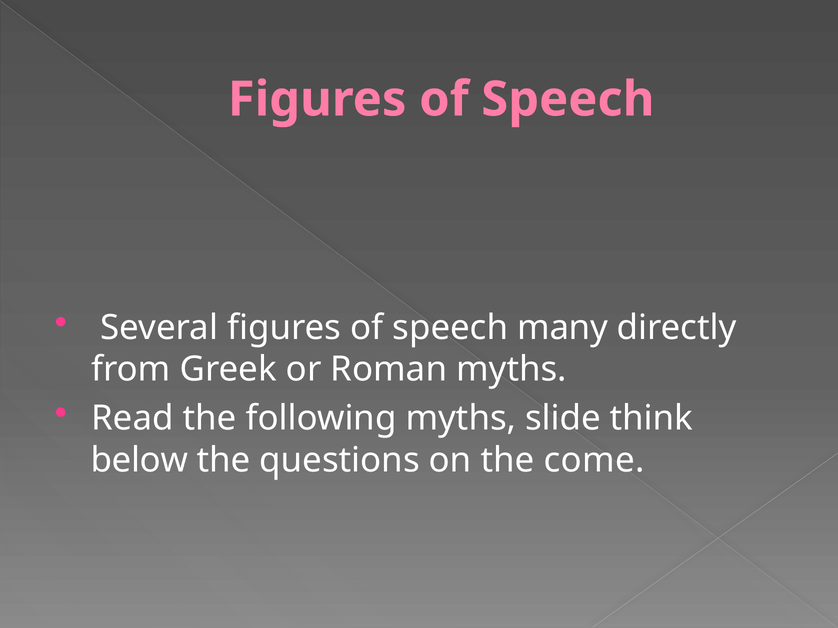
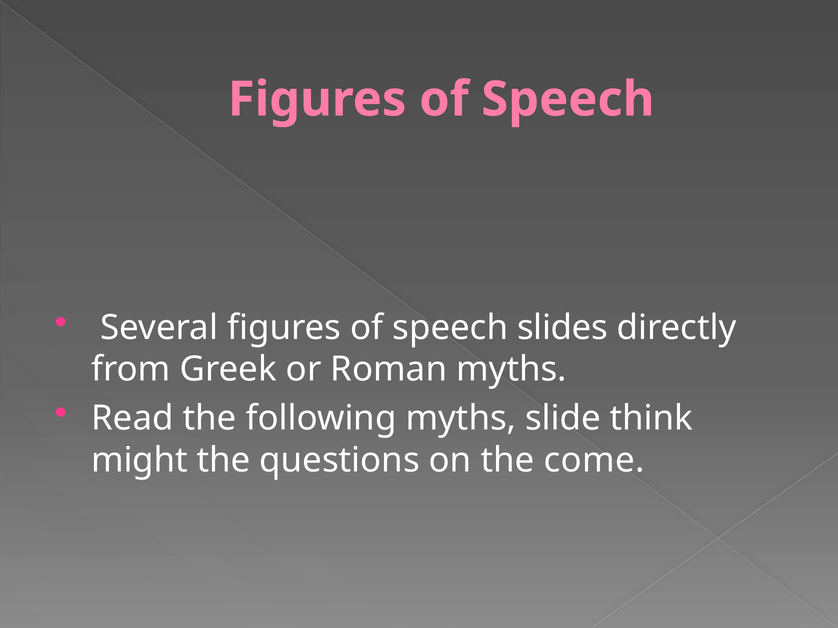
many: many -> slides (563, 328)
below: below -> might (139, 460)
